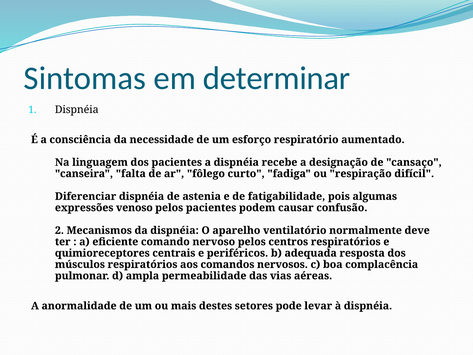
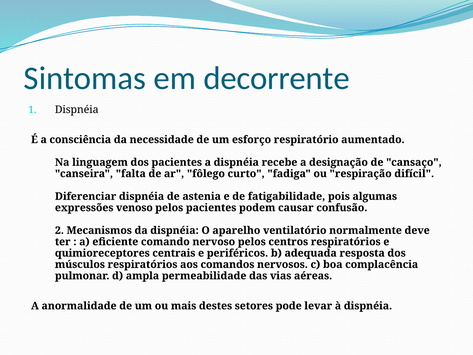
determinar: determinar -> decorrente (277, 78)
